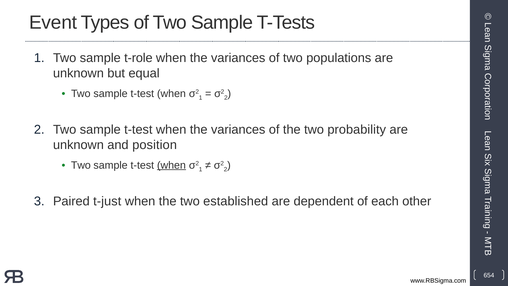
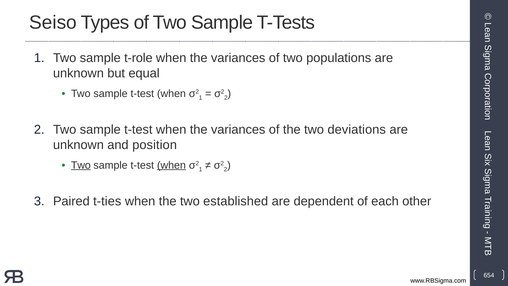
Event: Event -> Seiso (53, 23)
probability: probability -> deviations (357, 130)
Two underline: none -> present (81, 165)
t-just: t-just -> t-ties (107, 201)
